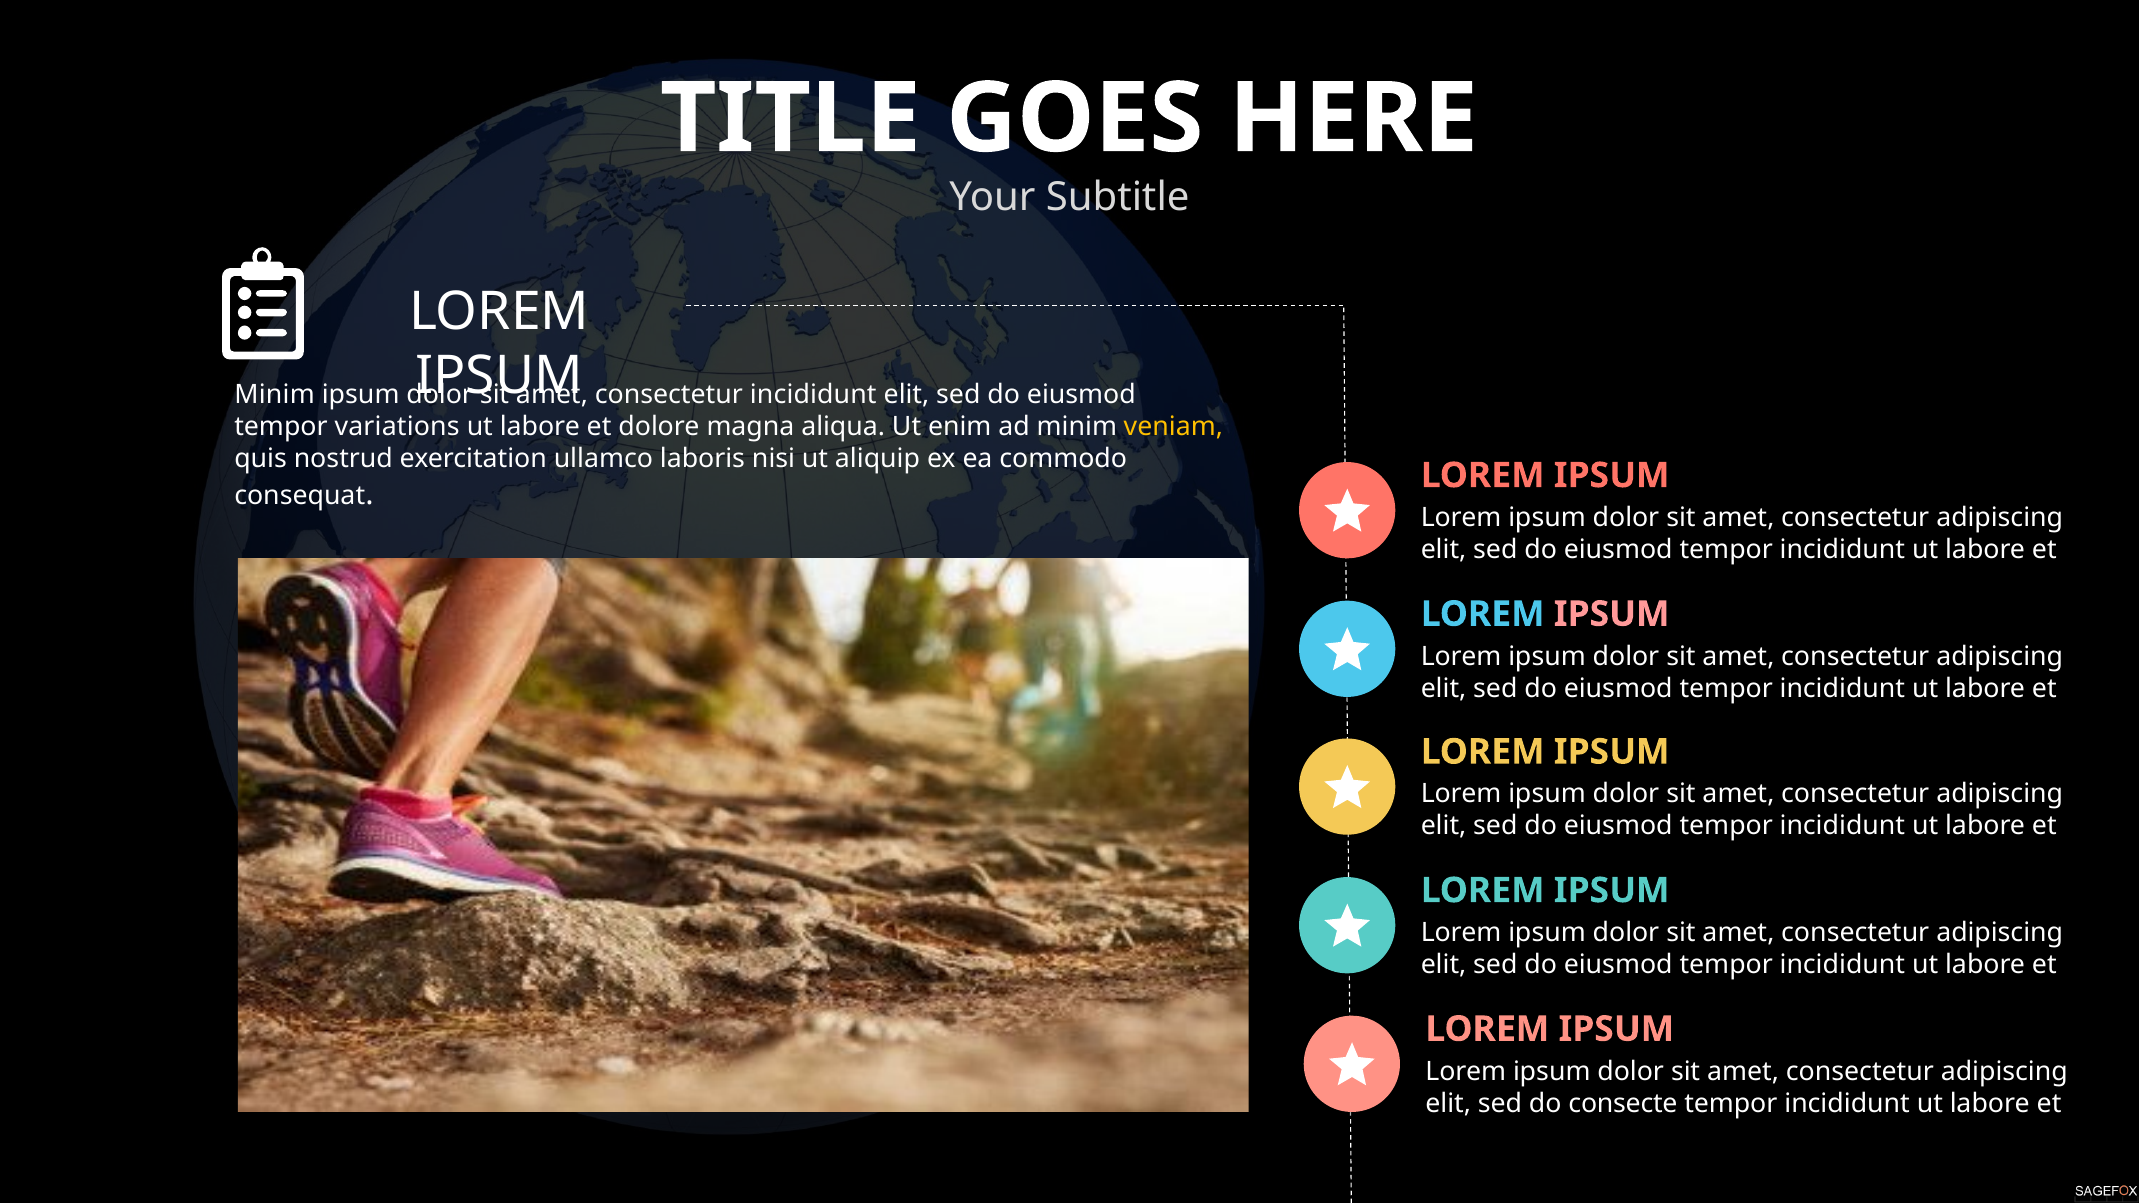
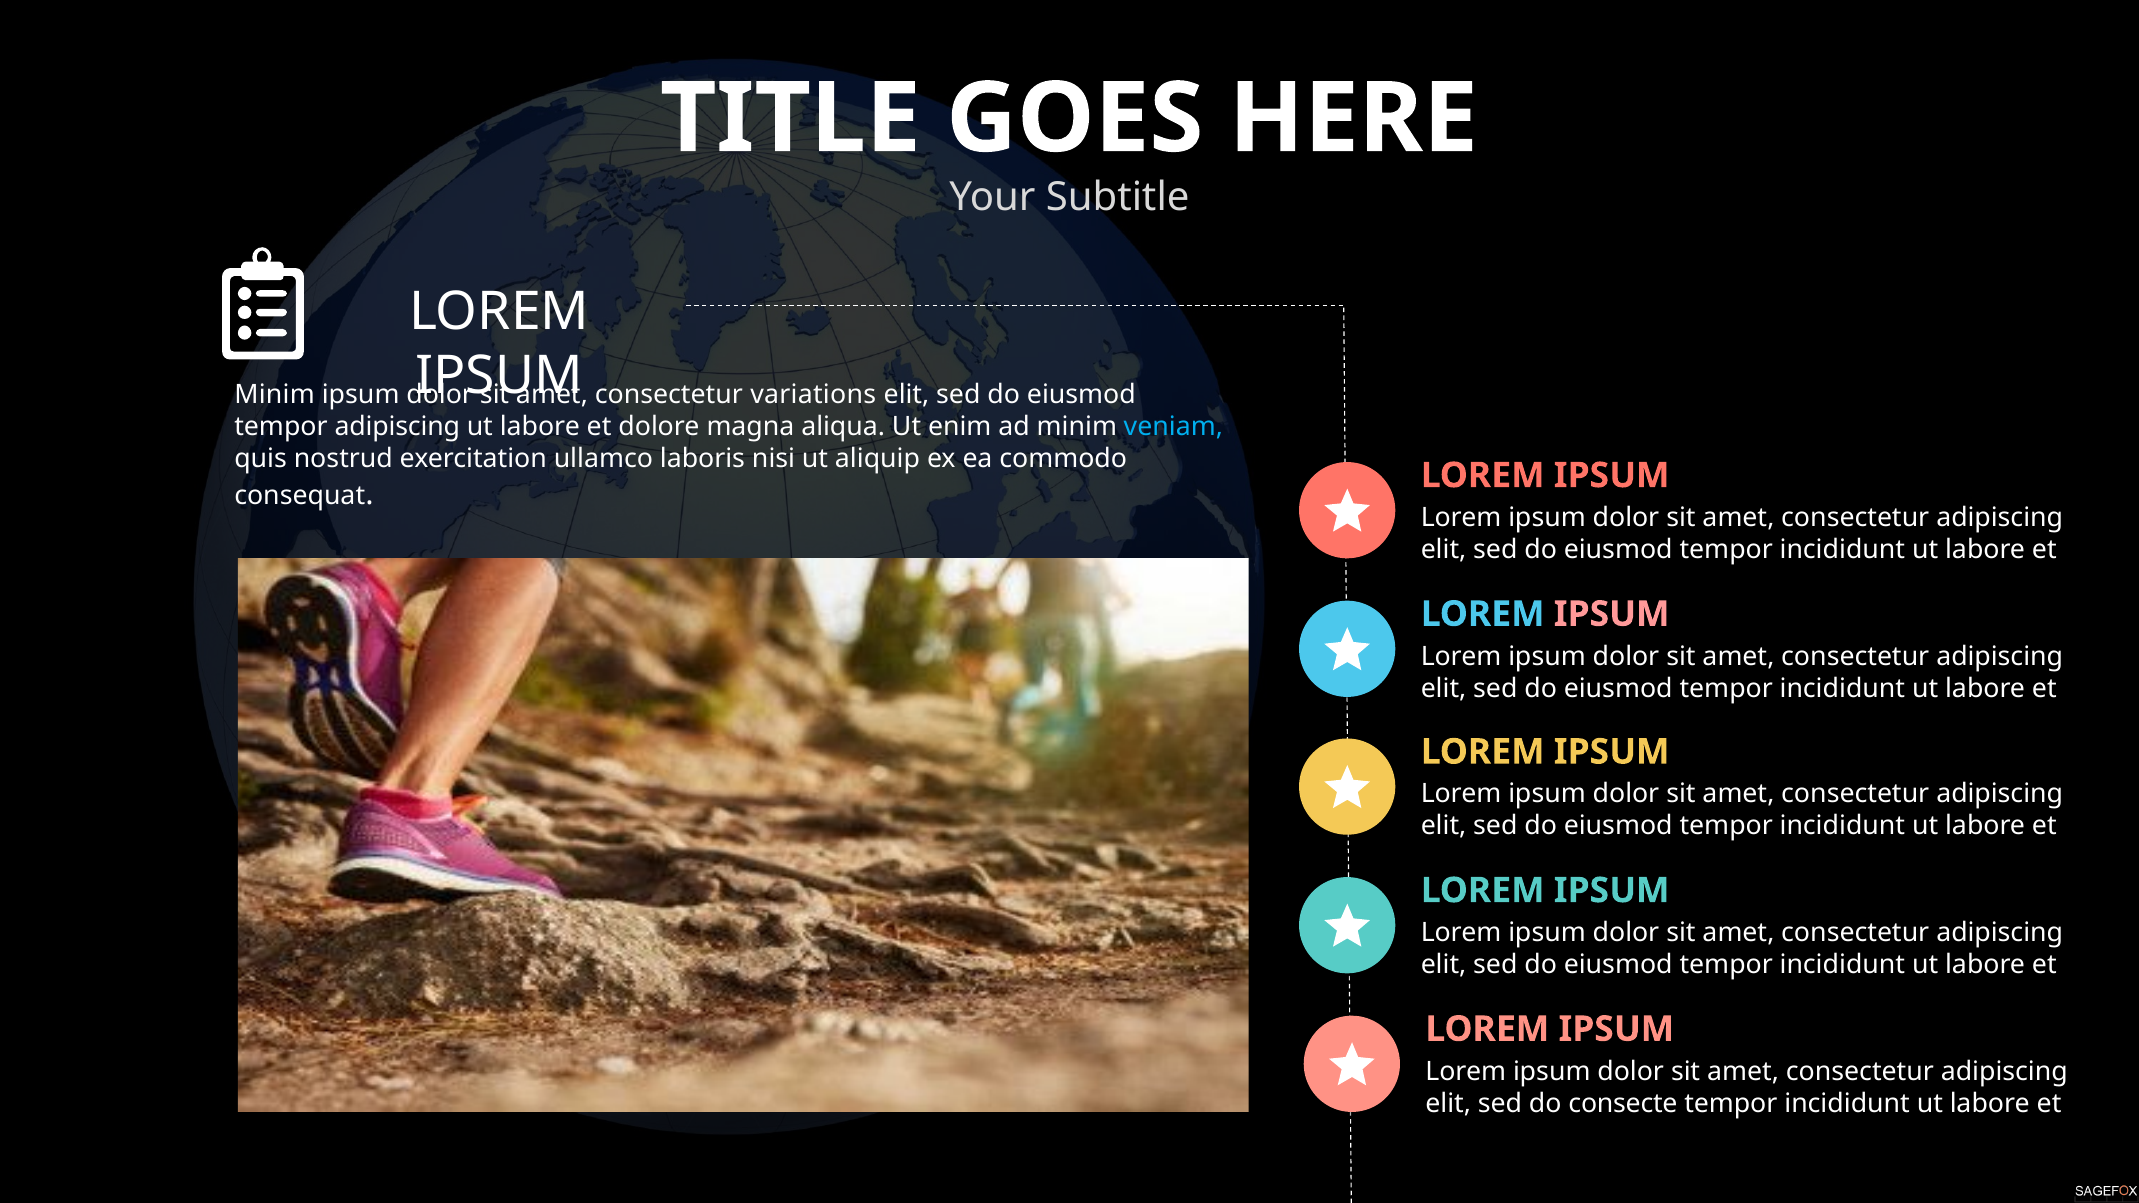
consectetur incididunt: incididunt -> variations (813, 395)
tempor variations: variations -> adipiscing (397, 427)
veniam colour: yellow -> light blue (1173, 427)
